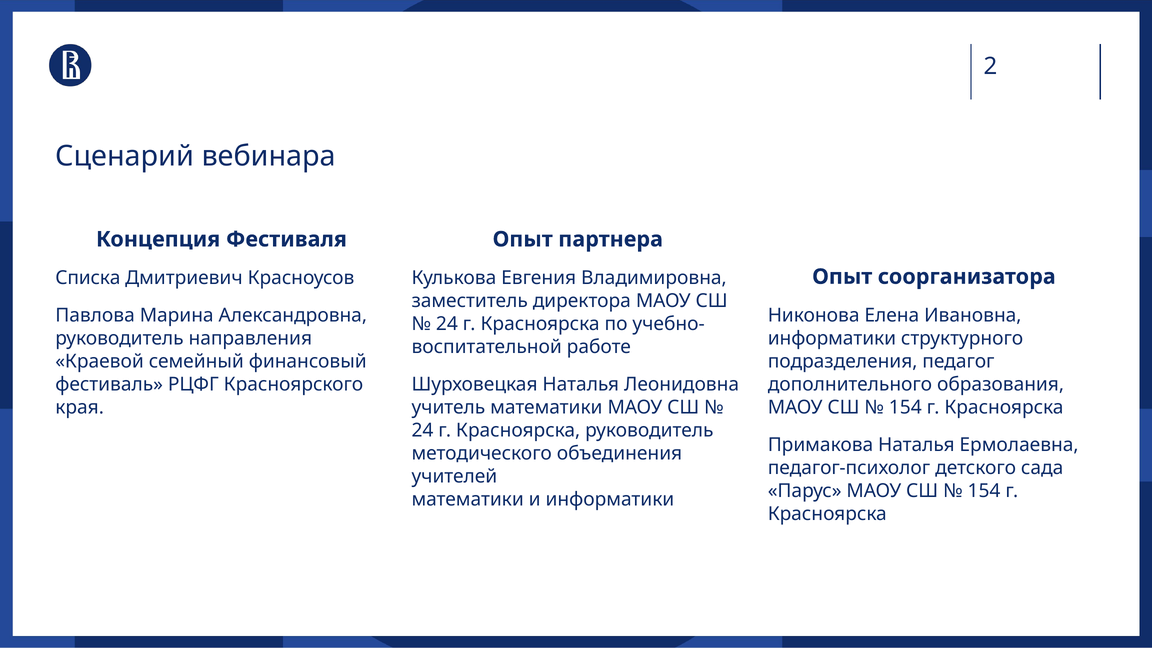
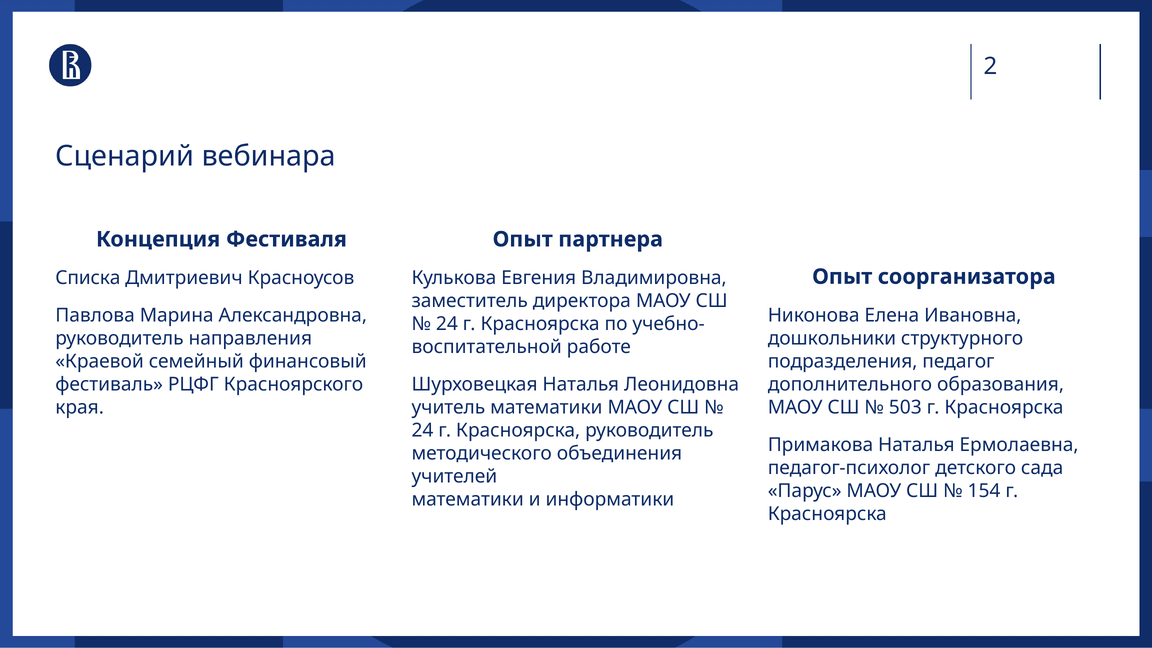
информатики: информатики -> дошкольники (832, 338)
154: 154 -> 503 (905, 408)
